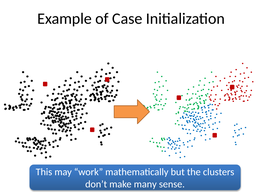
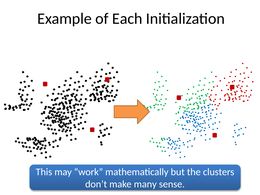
Case: Case -> Each (127, 19)
